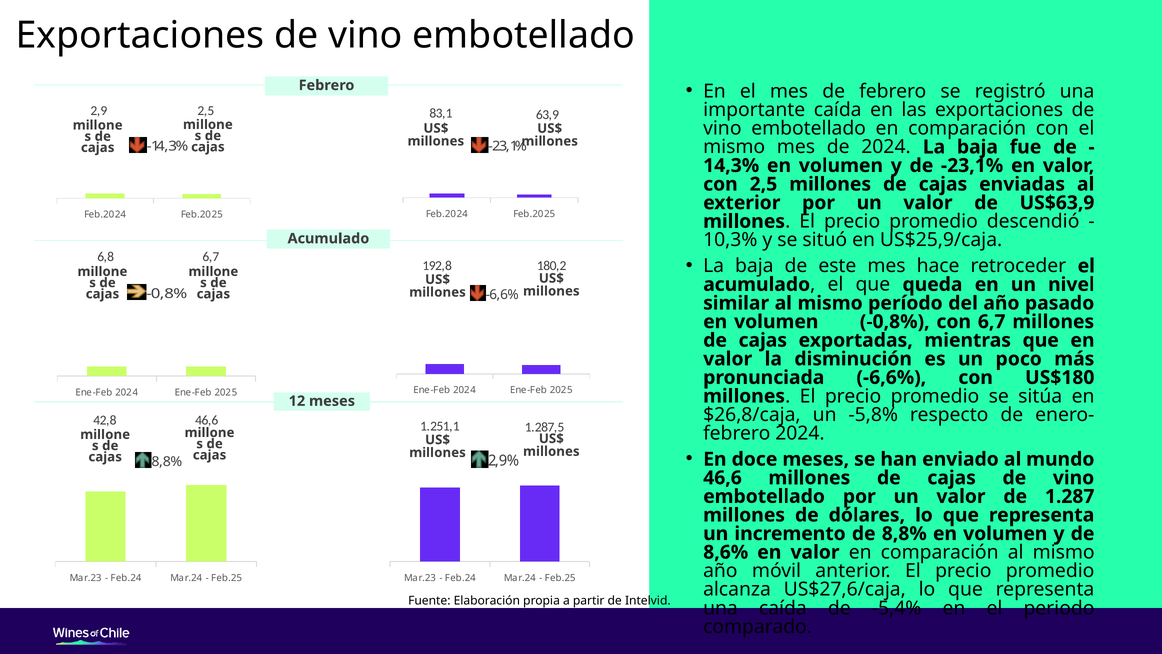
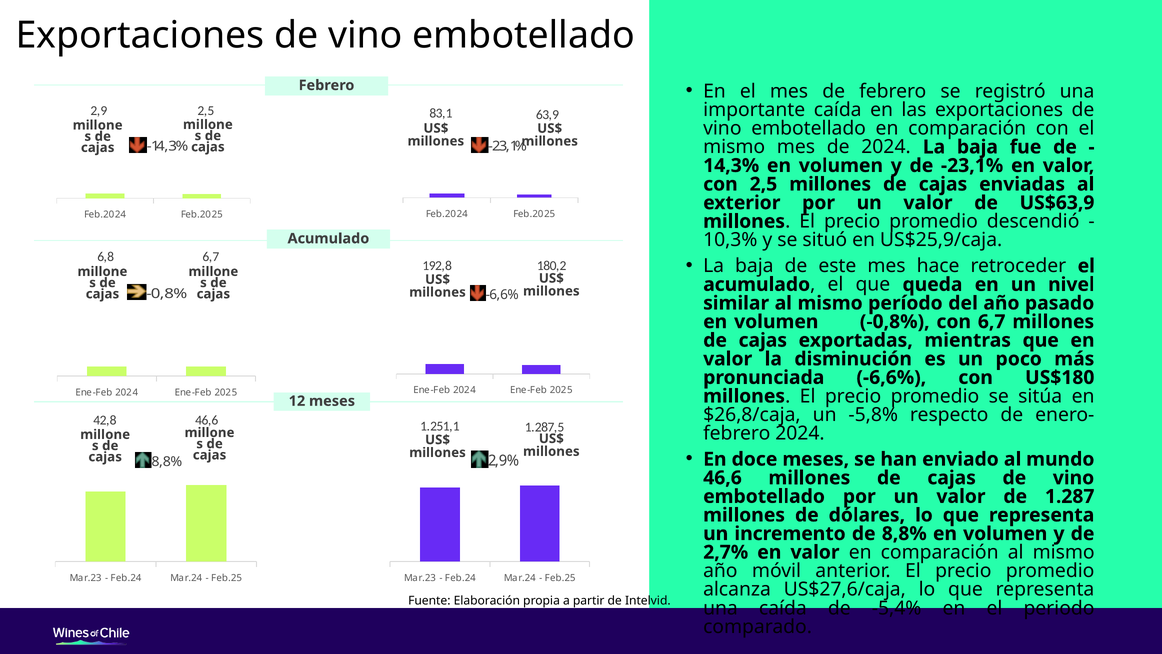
8,6%: 8,6% -> 2,7% (726, 552)
